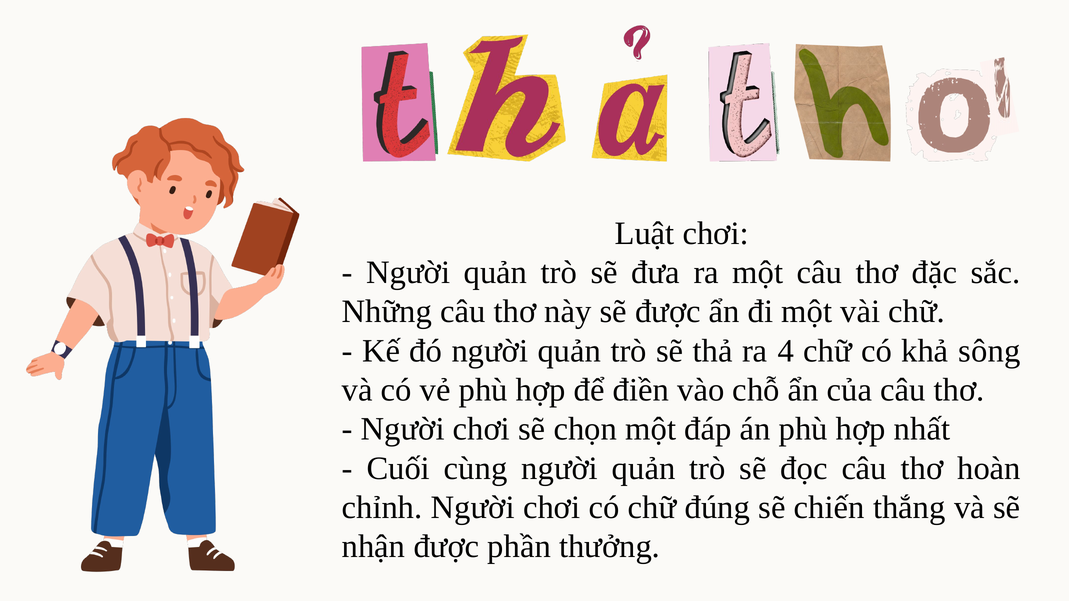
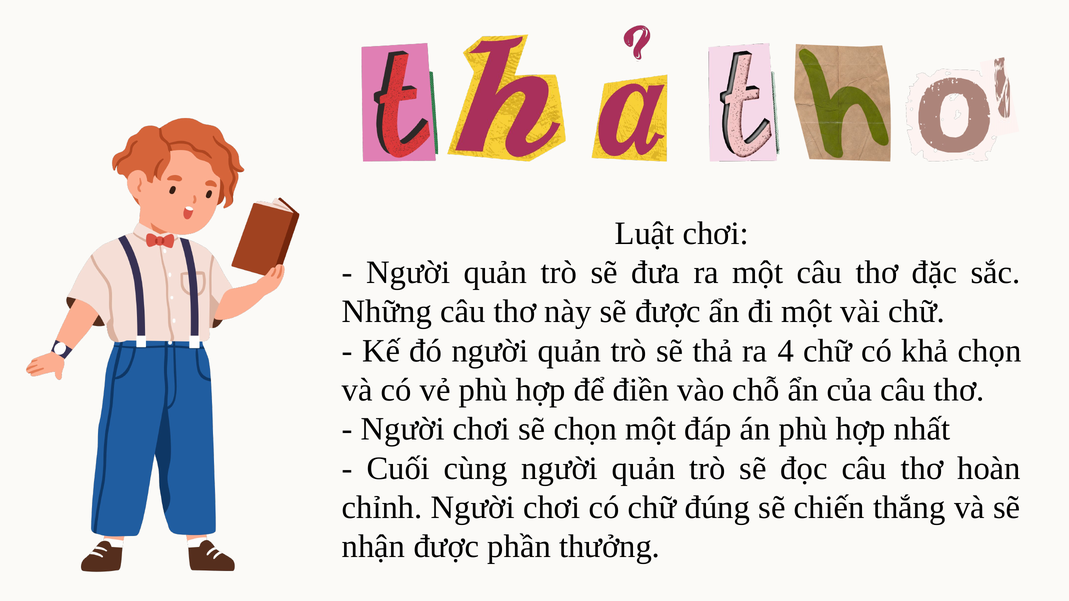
khả sông: sông -> chọn (990, 351)
